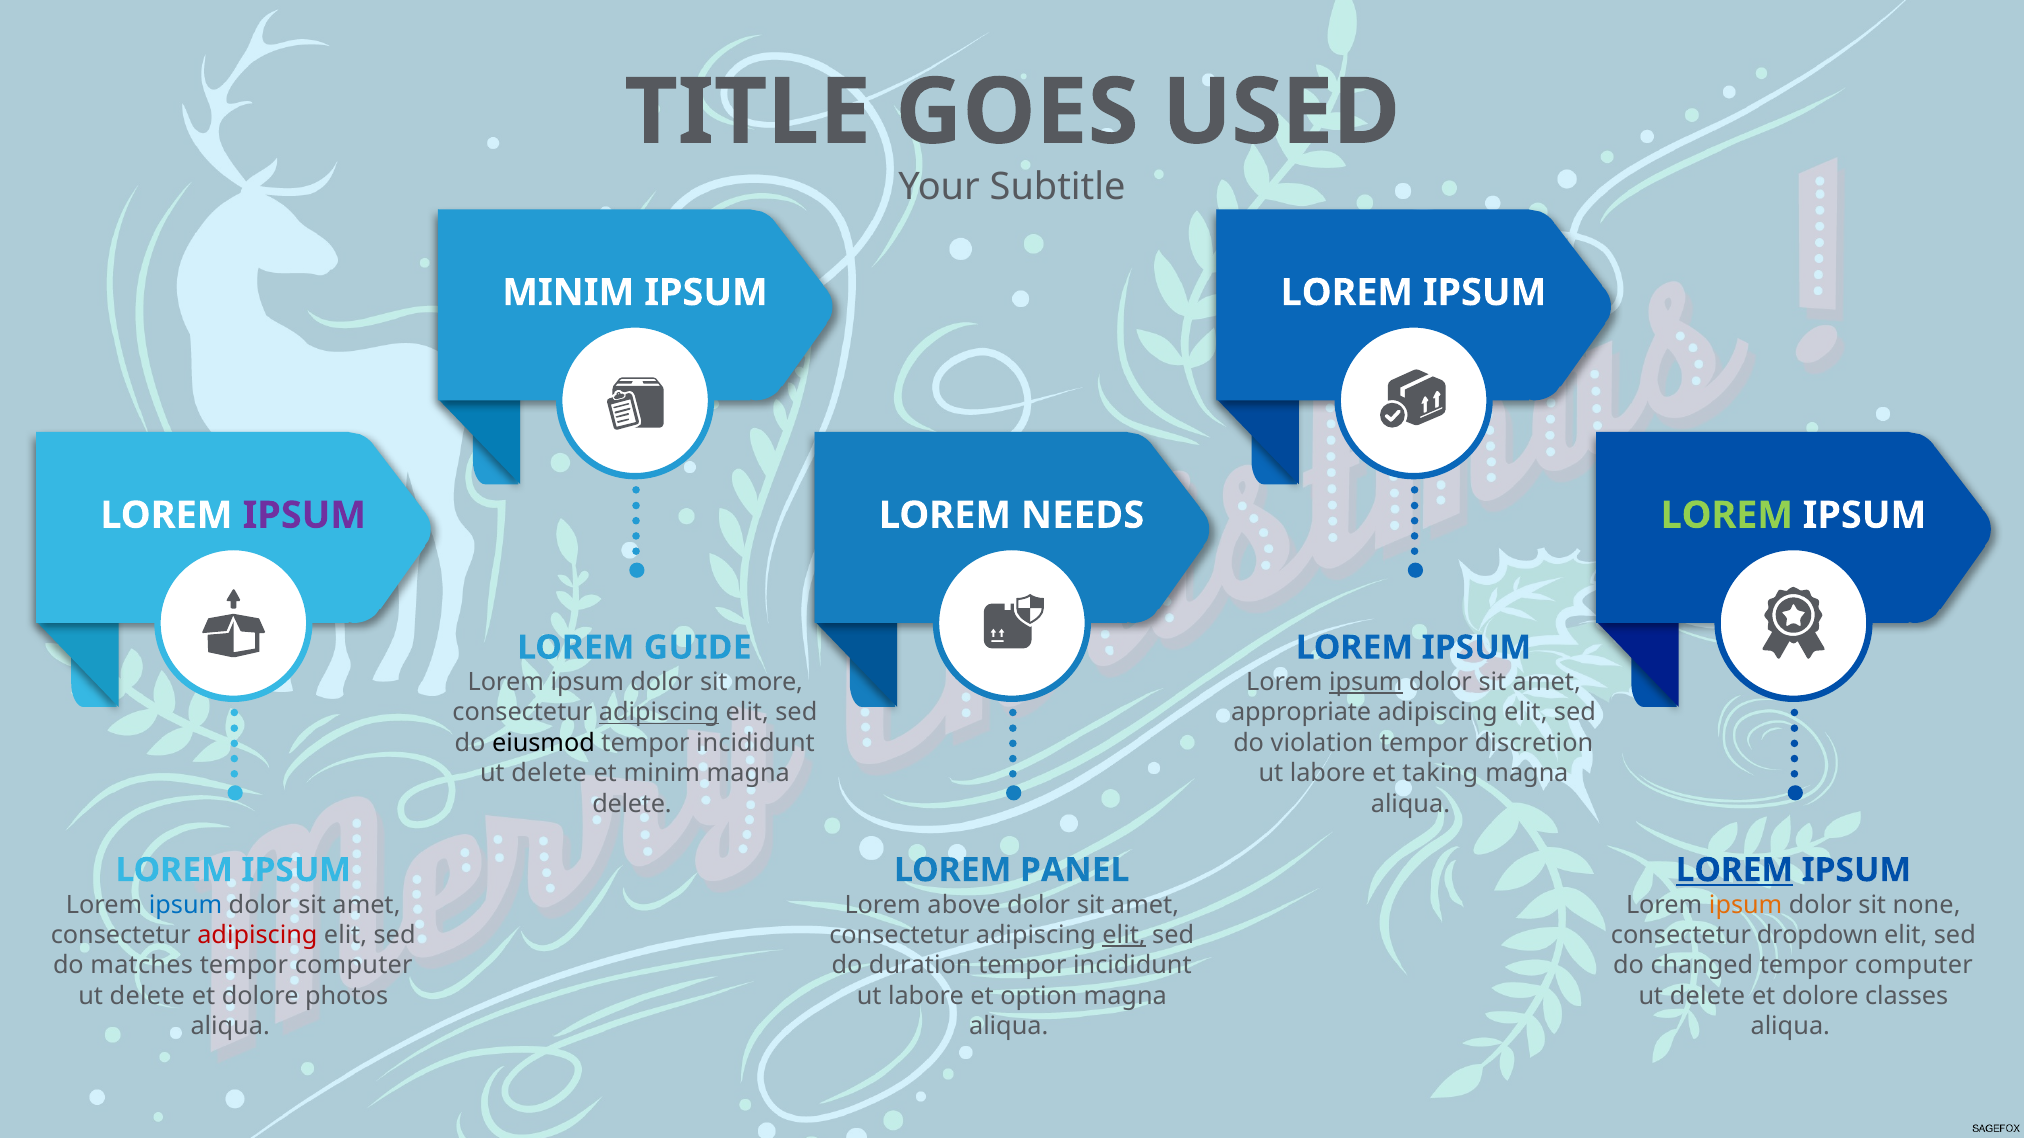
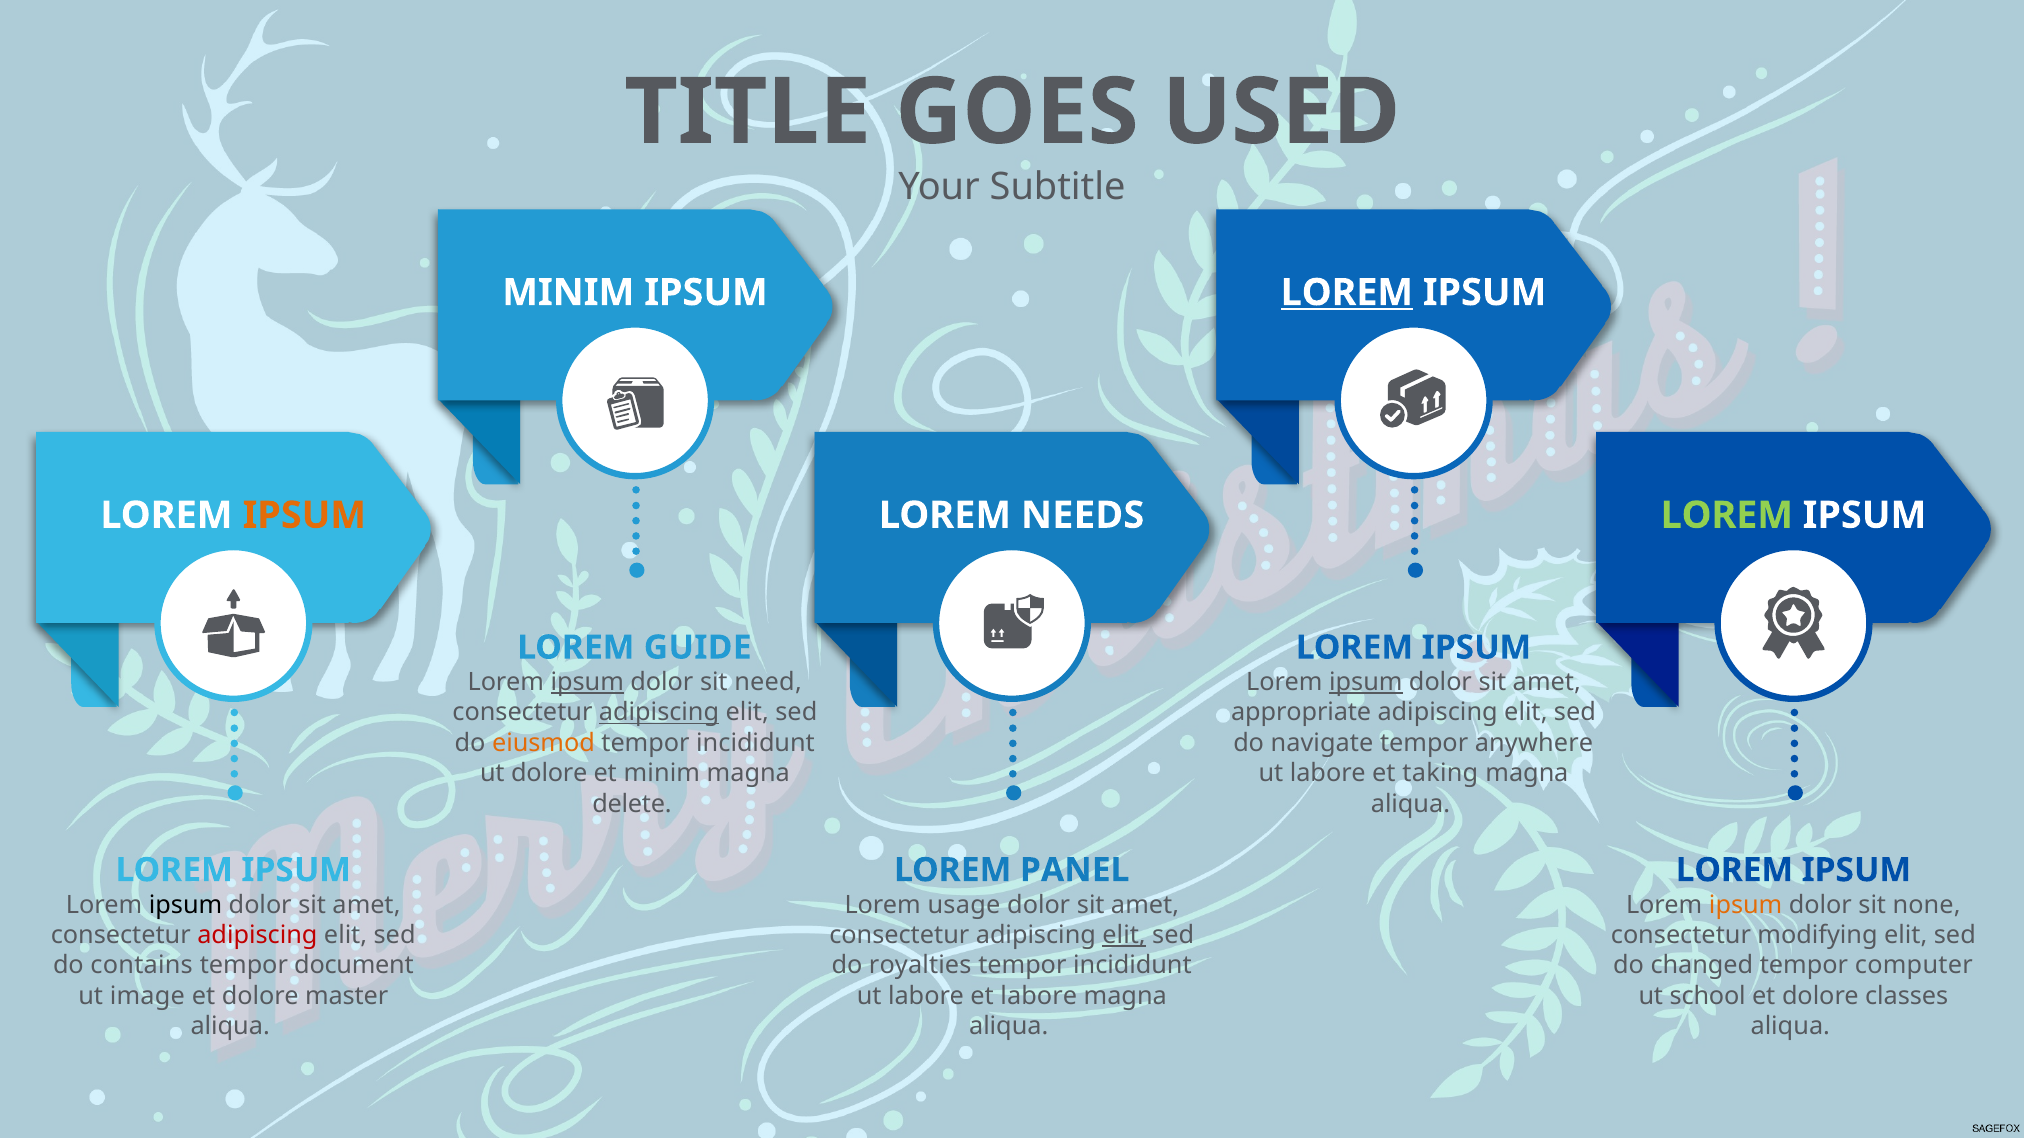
LOREM underline: none -> present (1347, 293)
IPSUM colour: purple -> orange (304, 515)
ipsum underline: none -> present (587, 683)
more: more -> need (768, 683)
eiusmod colour: black -> orange (543, 743)
violation: violation -> navigate (1322, 743)
discretion: discretion -> anywhere (1534, 743)
delete: delete -> dolore (549, 774)
LOREM underline: present -> none (1734, 871)
ipsum colour: blue -> black (186, 905)
above: above -> usage (964, 905)
dropdown: dropdown -> modifying (1818, 936)
matches: matches -> contains (142, 966)
computer: computer -> document (354, 966)
duration: duration -> royalties (920, 966)
delete: delete -> image (147, 996)
photos: photos -> master (347, 996)
et option: option -> labore (1039, 996)
delete: delete -> school (1708, 996)
